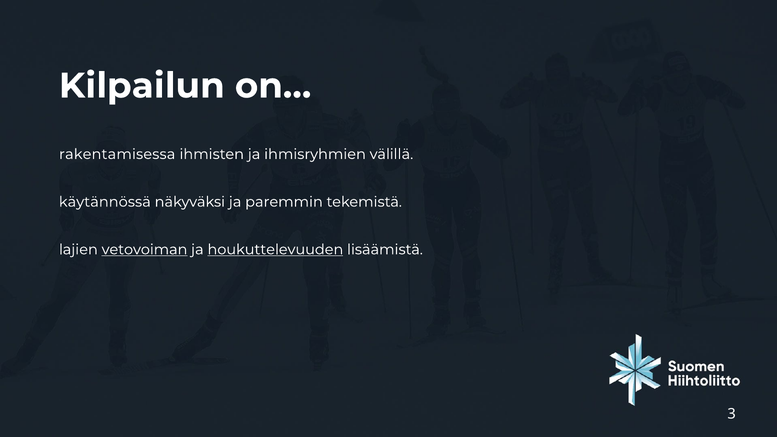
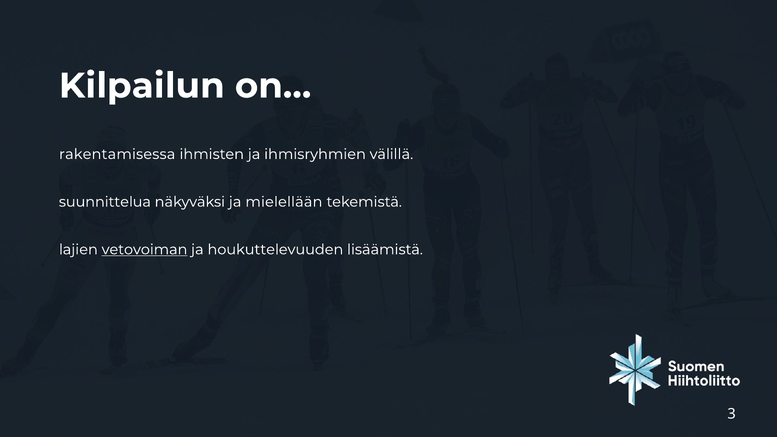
käytännössä: käytännössä -> suunnittelua (105, 202)
paremmin: paremmin -> mielellään (284, 202)
houkuttelevuuden underline: present -> none (275, 250)
